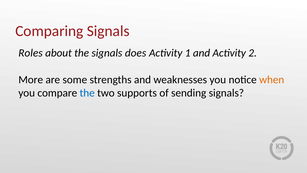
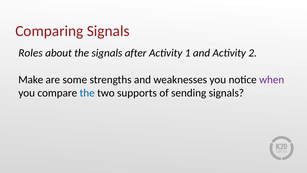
does: does -> after (136, 53)
More: More -> Make (31, 80)
when colour: orange -> purple (272, 80)
